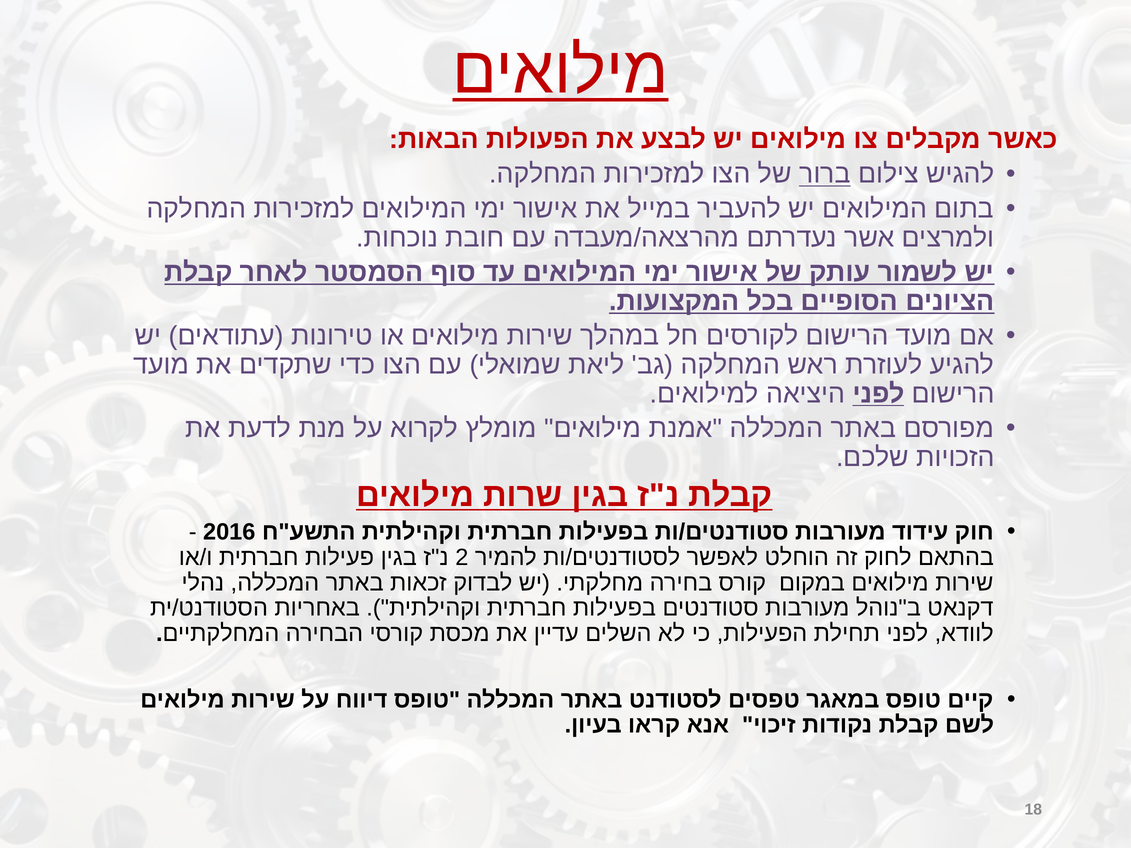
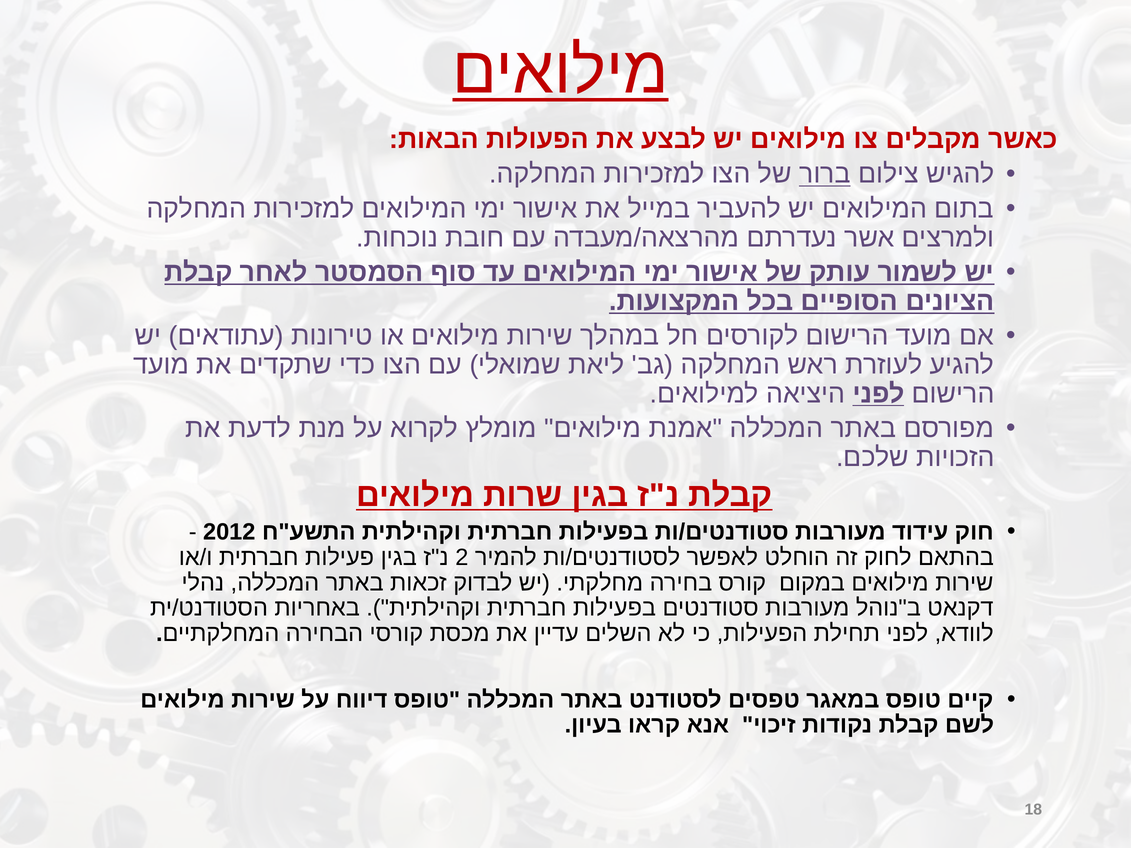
2016: 2016 -> 2012 (229, 532)
